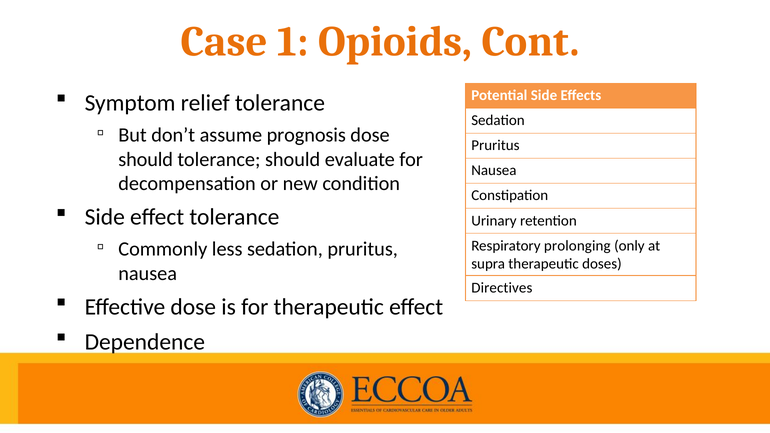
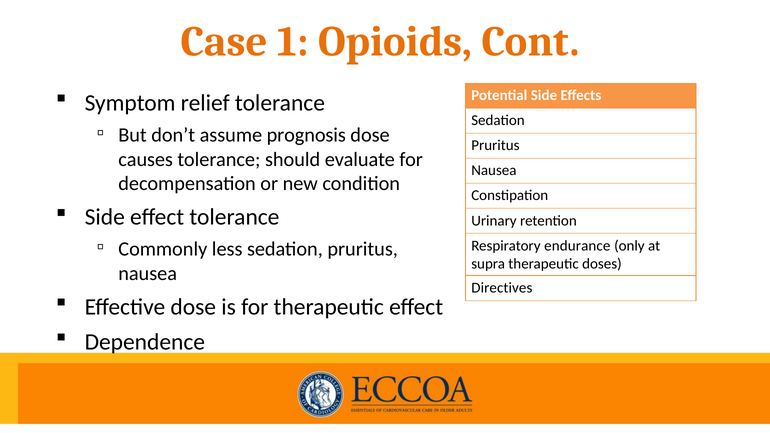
should: should -> causes (146, 159)
prolonging: prolonging -> endurance (577, 246)
